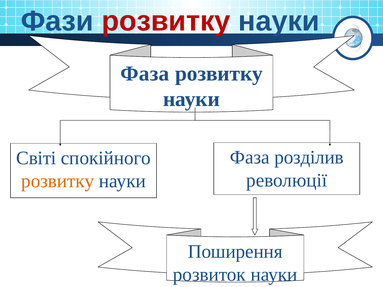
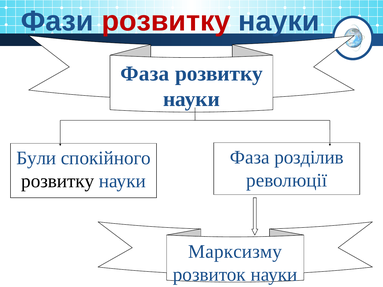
Світі: Світі -> Були (36, 158)
розвитку colour: orange -> black (58, 181)
Поширення: Поширення -> Марксизму (235, 252)
